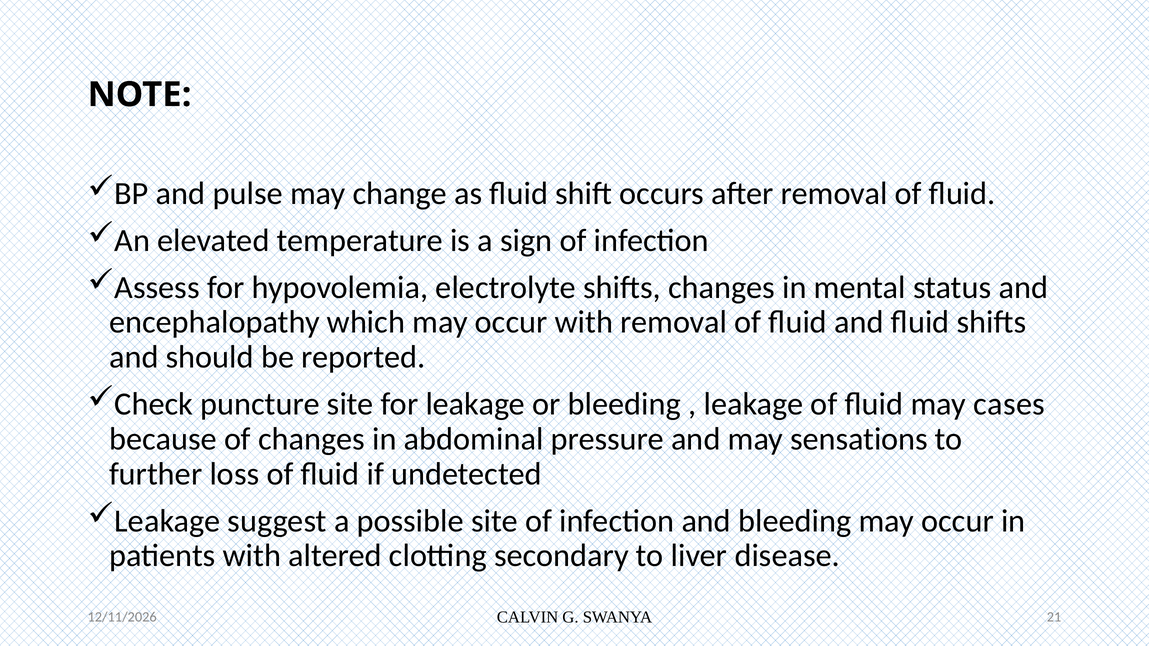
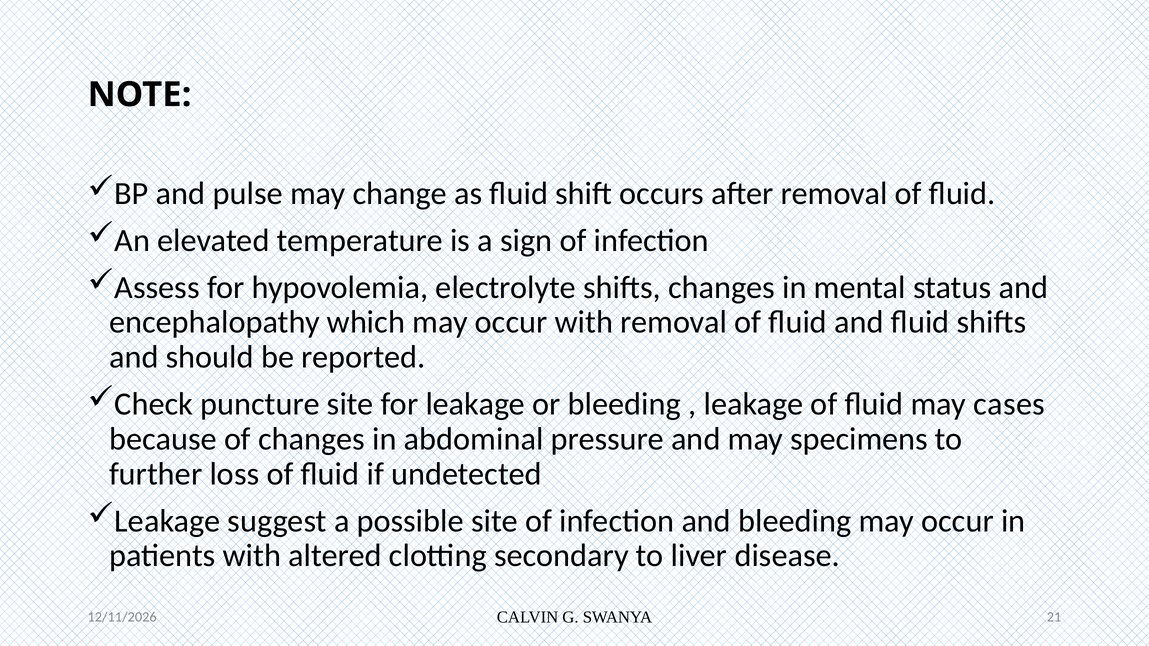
sensations: sensations -> specimens (859, 439)
